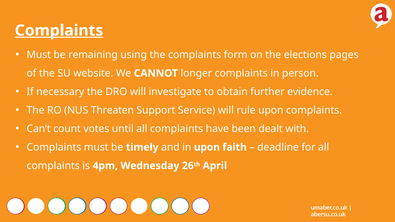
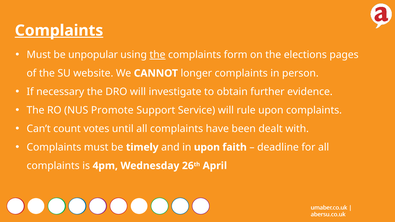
remaining: remaining -> unpopular (93, 55)
the underline: none -> present (157, 55)
Threaten: Threaten -> Promote (112, 110)
